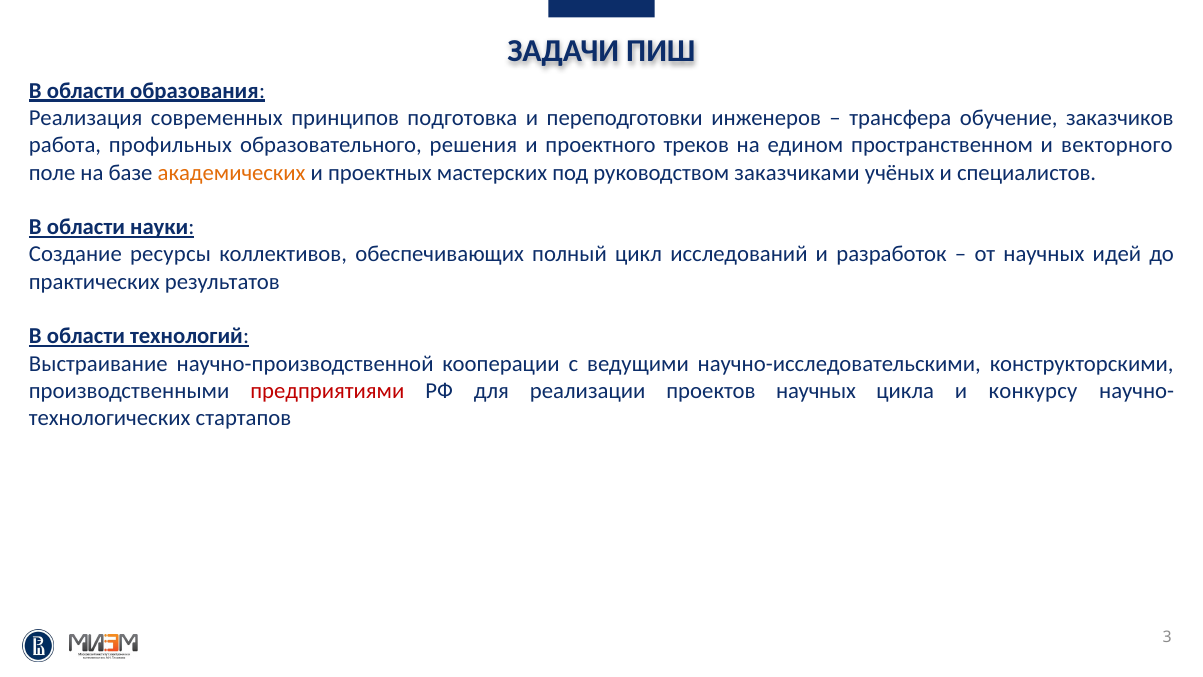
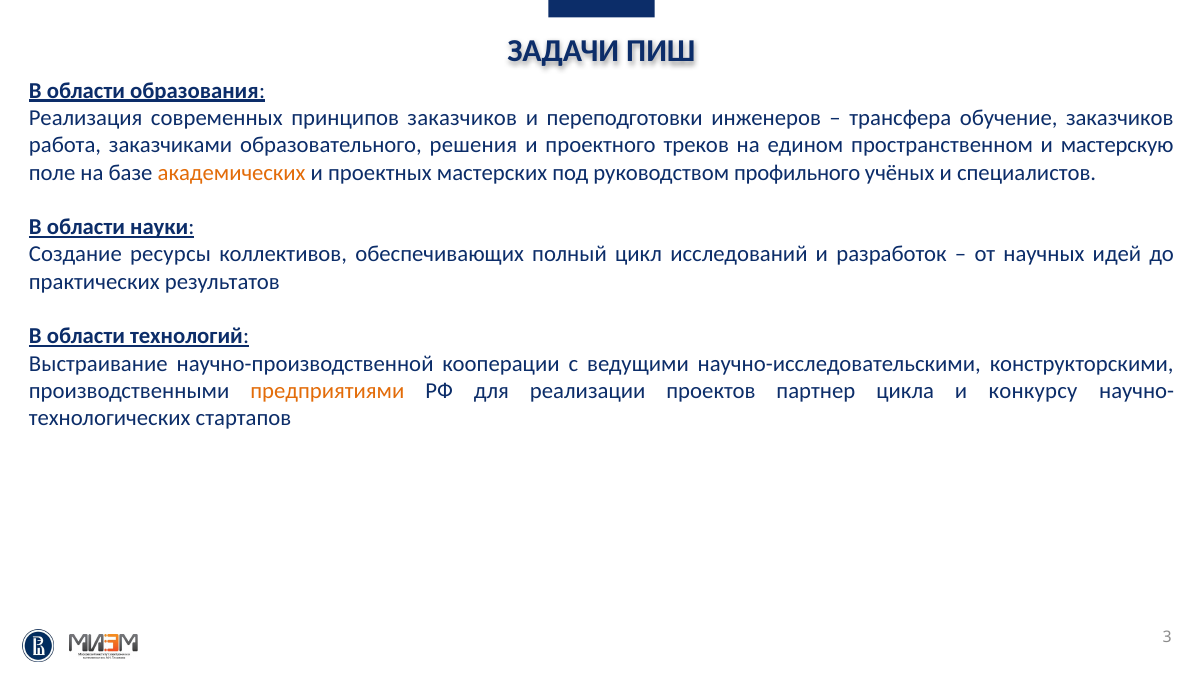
принципов подготовка: подготовка -> заказчиков (462, 118)
профильных: профильных -> заказчиками (171, 145)
векторного: векторного -> мастерскую (1117, 145)
заказчиками: заказчиками -> профильного (797, 172)
предприятиями colour: red -> orange (327, 391)
проектов научных: научных -> партнер (816, 391)
